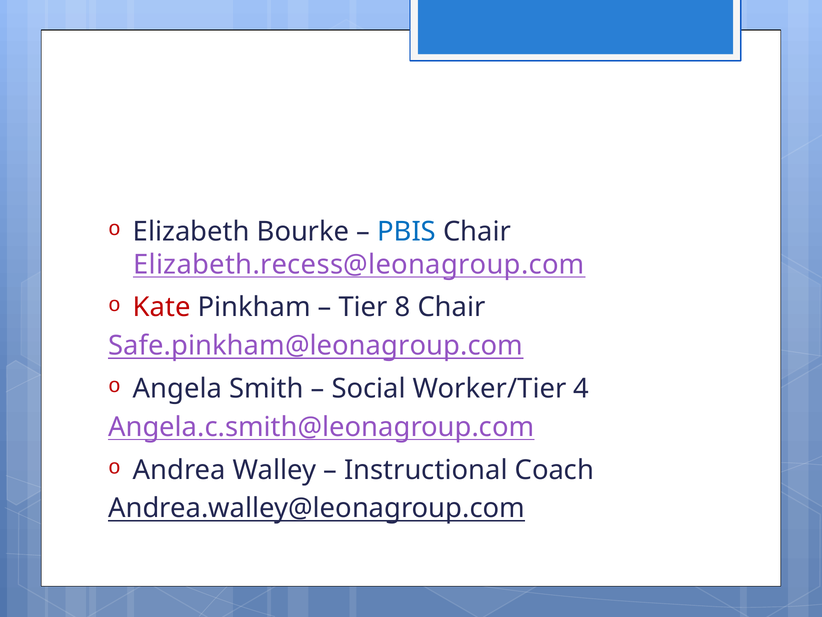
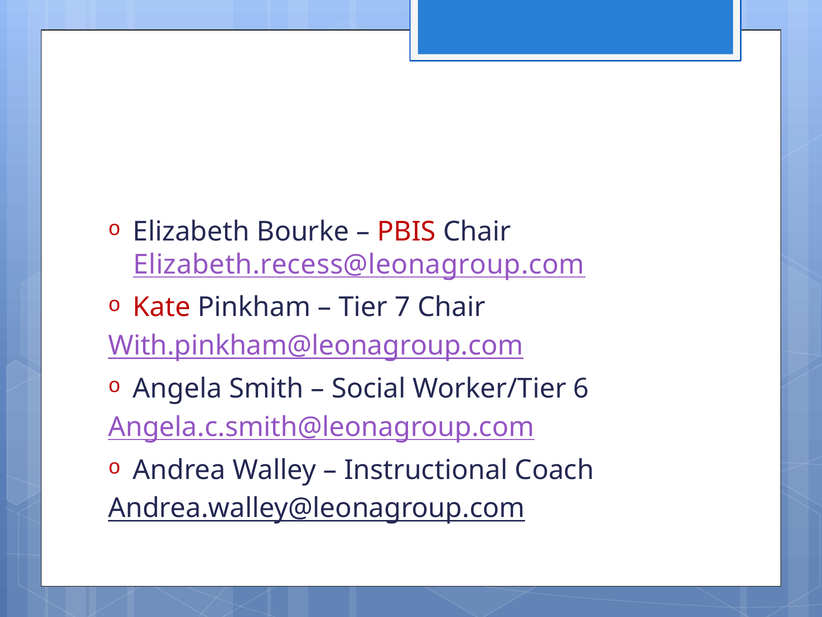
PBIS colour: blue -> red (407, 231)
8: 8 -> 7 (403, 307)
Safe.pinkham@leonagroup.com: Safe.pinkham@leonagroup.com -> With.pinkham@leonagroup.com (316, 345)
4: 4 -> 6 (581, 388)
